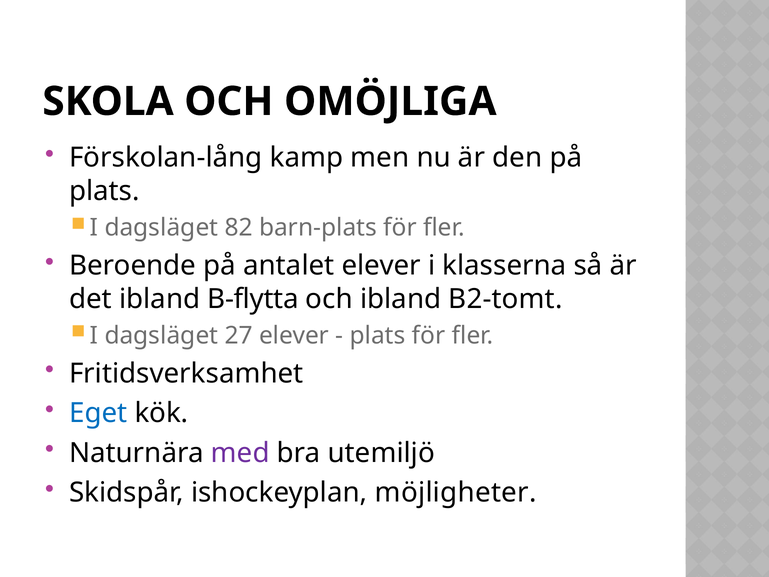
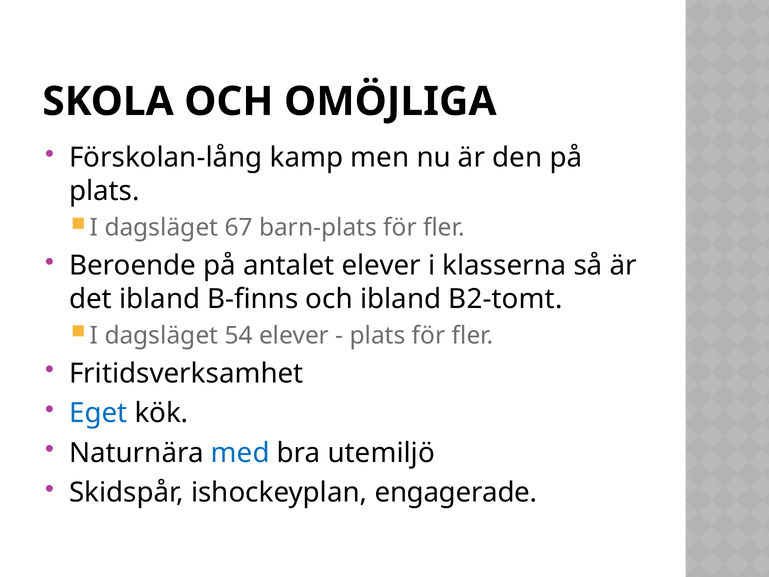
82: 82 -> 67 (239, 228)
B-flytta: B-flytta -> B-finns (253, 299)
27: 27 -> 54 (239, 335)
med colour: purple -> blue (240, 453)
möjligheter: möjligheter -> engagerade (456, 493)
